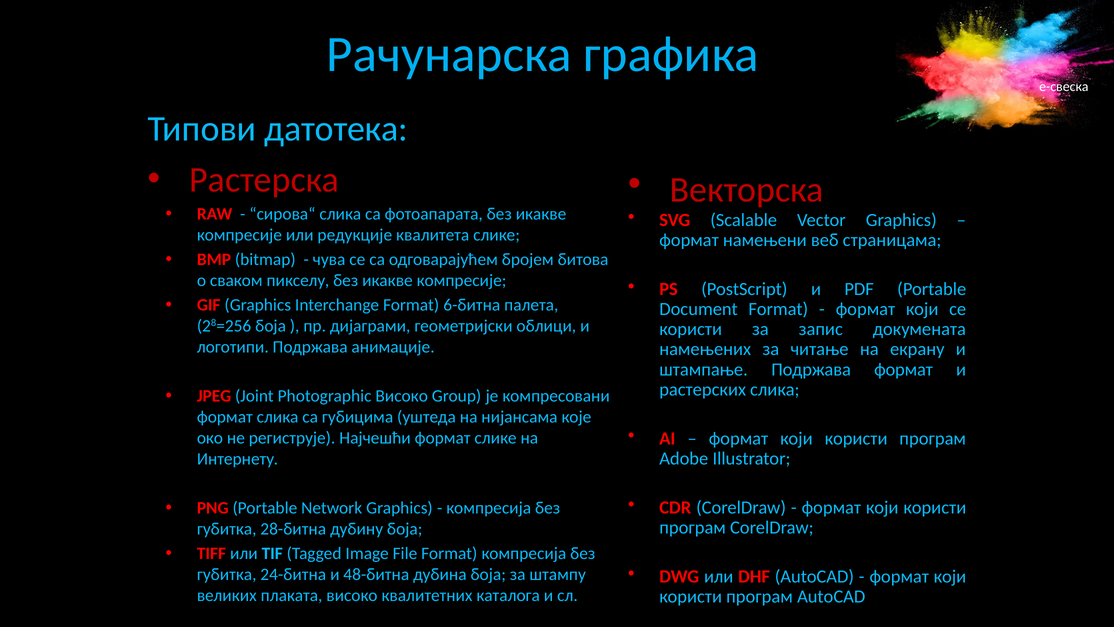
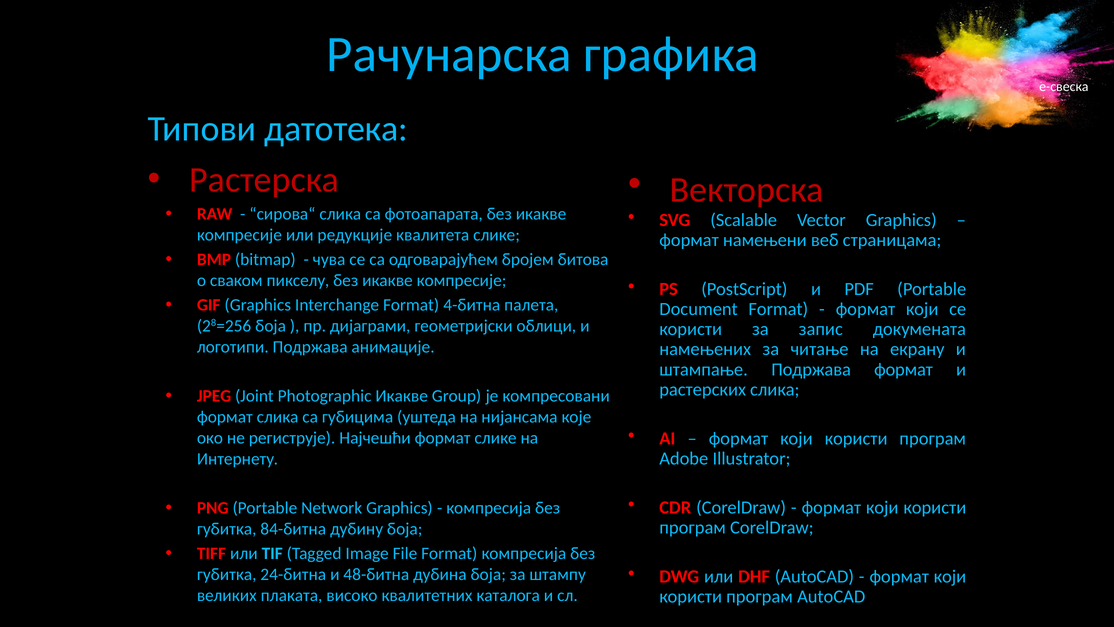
6-битна: 6-битна -> 4-битна (472, 305)
Photographic Високо: Високо -> Икакве (402, 396)
28-битна: 28-битна -> 84-битна (293, 529)
